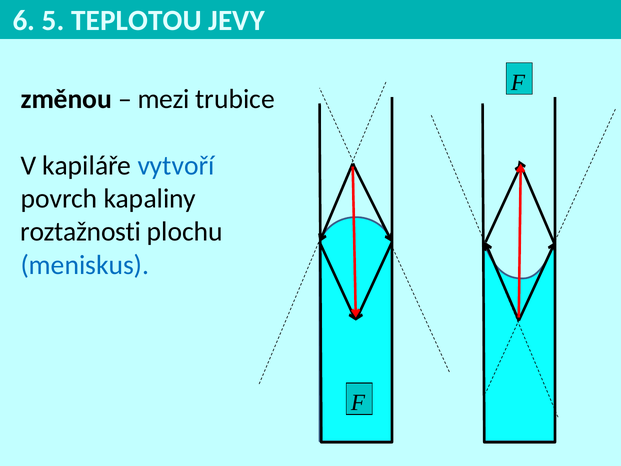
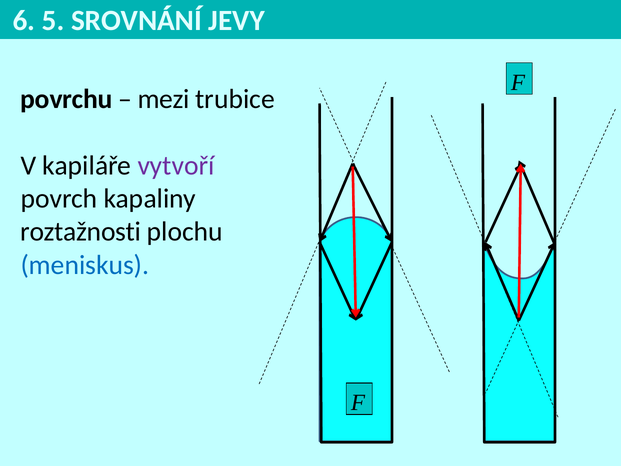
TEPLOTOU: TEPLOTOU -> SROVNÁNÍ (137, 20)
změnou: změnou -> povrchu (66, 99)
vytvoří colour: blue -> purple (176, 165)
